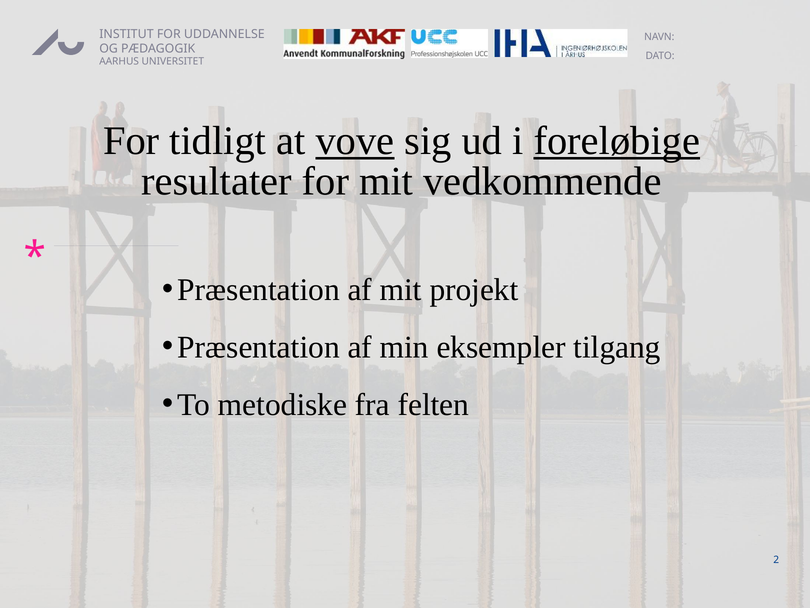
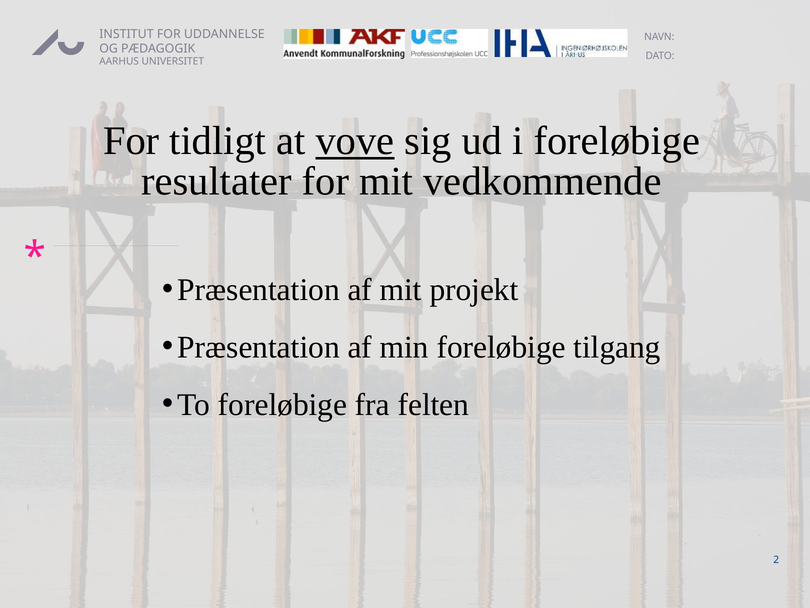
foreløbige underline: present -> none (617, 141)
min eksempler: eksempler -> foreløbige (501, 347)
To metodiske: metodiske -> foreløbige (283, 404)
